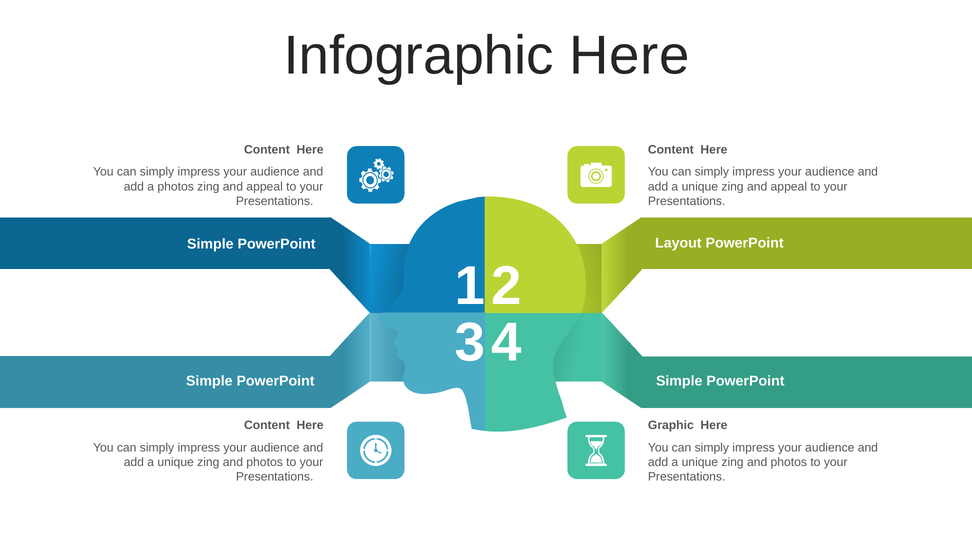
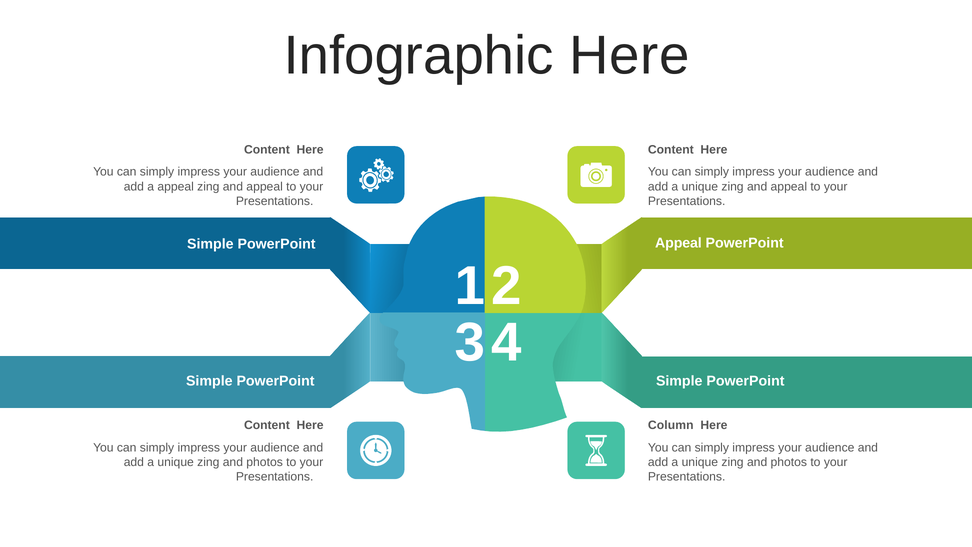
a photos: photos -> appeal (176, 186)
Layout: Layout -> Appeal (678, 243)
Graphic: Graphic -> Column (671, 425)
